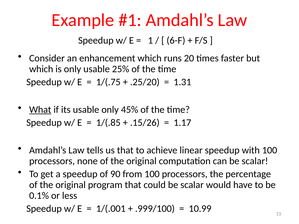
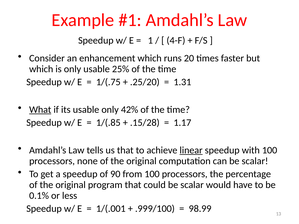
6-F: 6-F -> 4-F (176, 40)
45%: 45% -> 42% (130, 110)
.15/26: .15/26 -> .15/28 (145, 123)
linear underline: none -> present (191, 150)
10.99: 10.99 -> 98.99 (200, 209)
